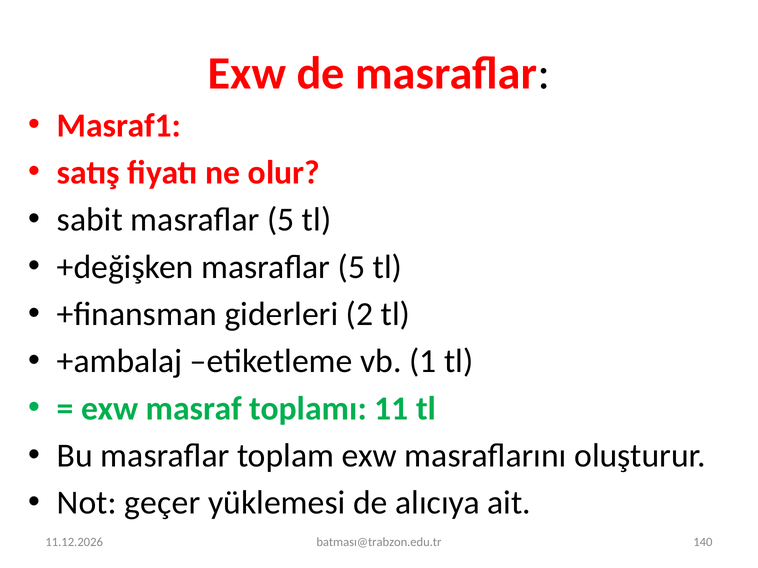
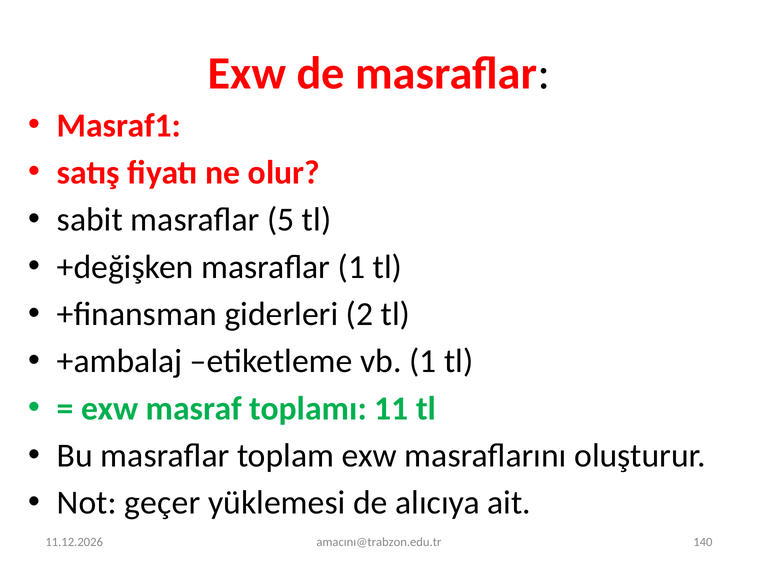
+değişken masraflar 5: 5 -> 1 (351, 267)
batması@trabzon.edu.tr: batması@trabzon.edu.tr -> amacını@trabzon.edu.tr (379, 543)
